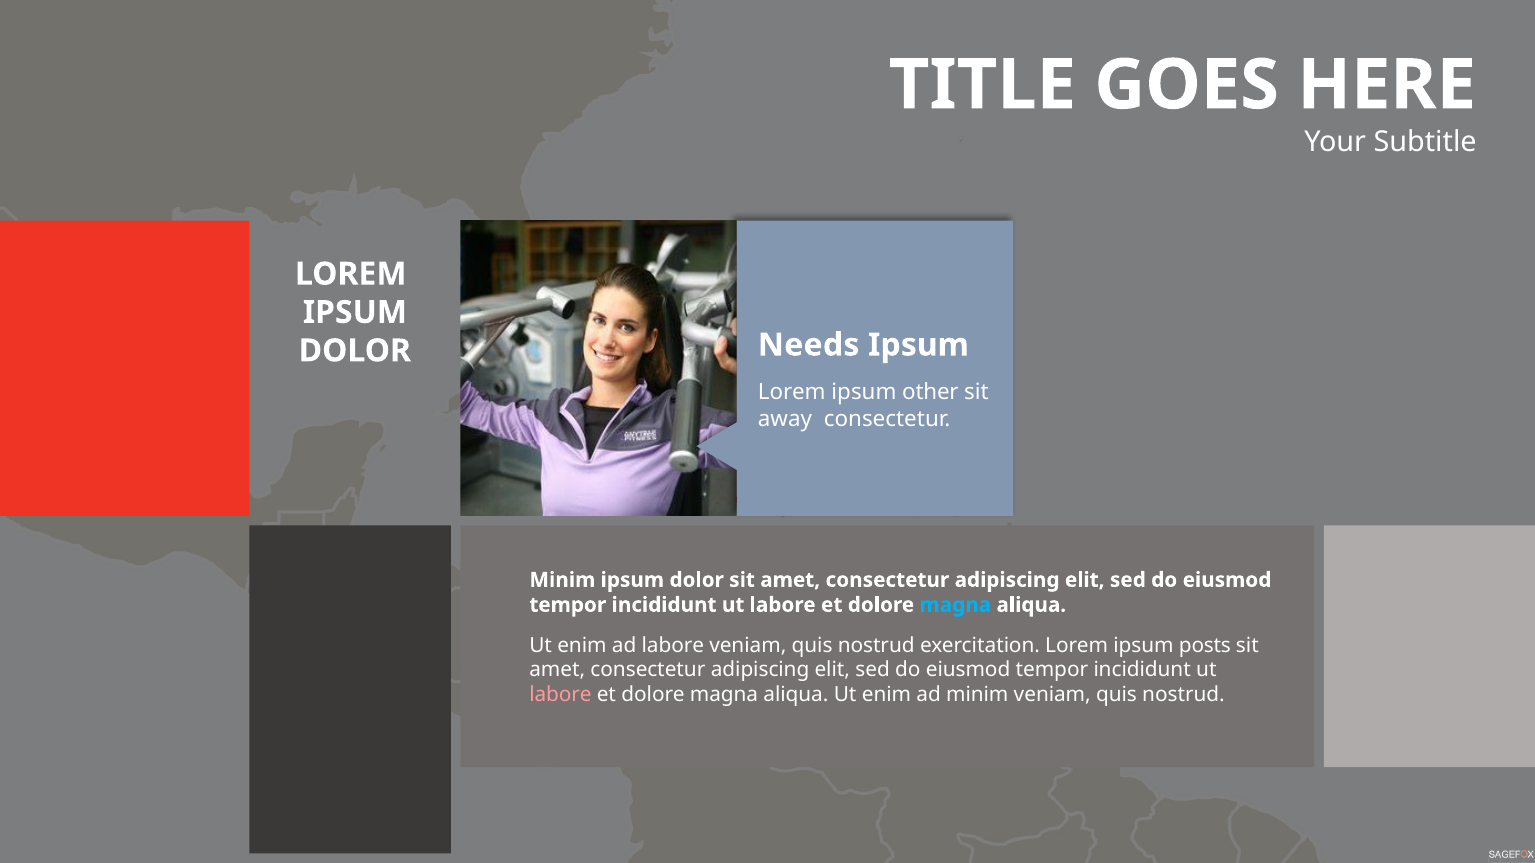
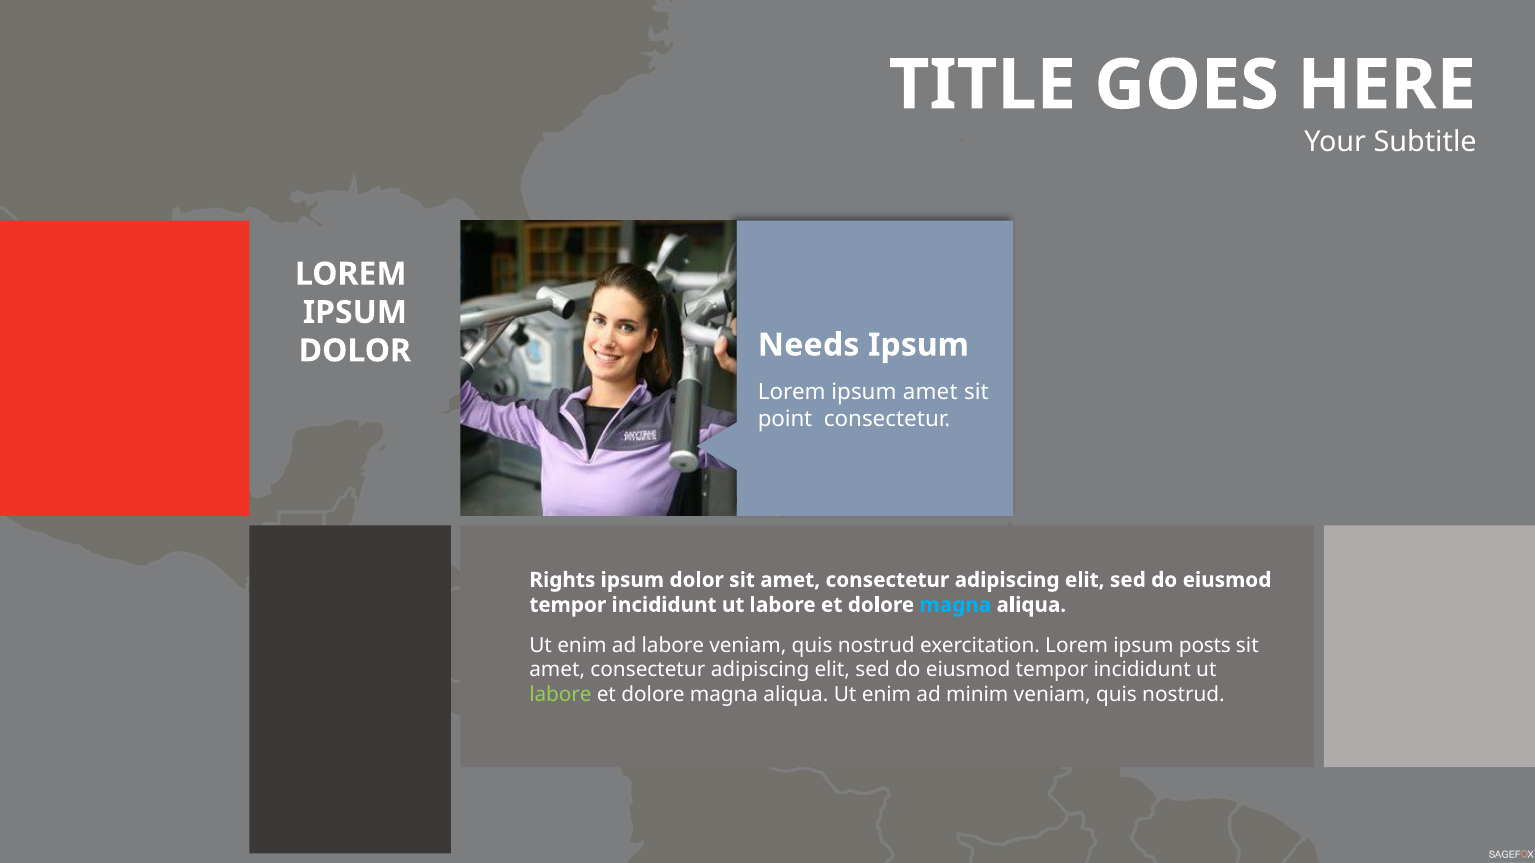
ipsum other: other -> amet (930, 392)
away: away -> point (785, 419)
Minim: Minim -> Rights (562, 580)
labore colour: pink -> light green (560, 695)
